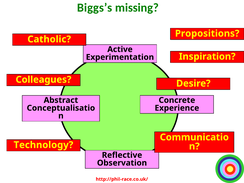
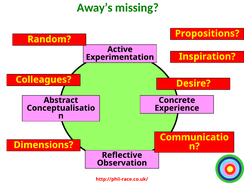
Biggs’s: Biggs’s -> Away’s (95, 8)
Catholic: Catholic -> Random (49, 39)
Technology: Technology -> Dimensions (43, 145)
